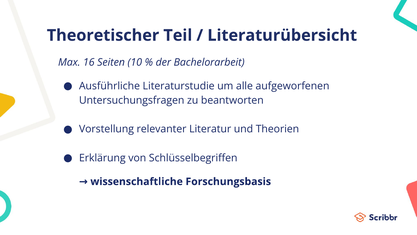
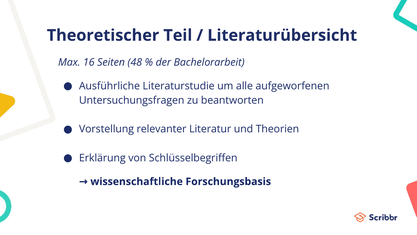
10: 10 -> 48 (135, 62)
